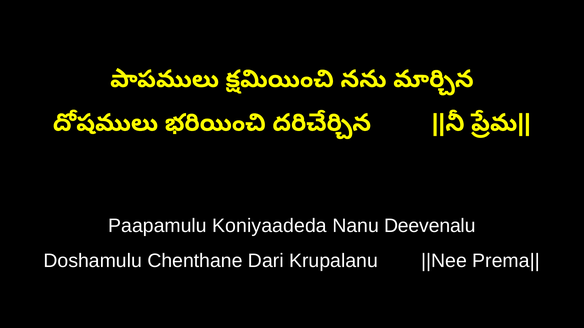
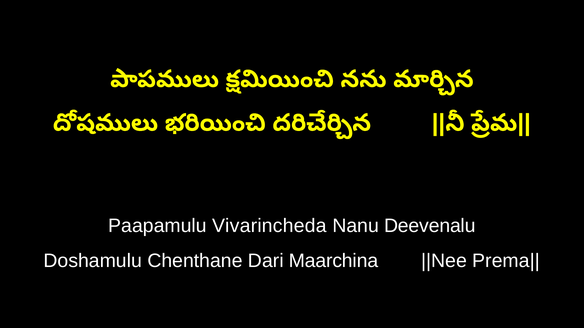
Koniyaadeda: Koniyaadeda -> Vivarincheda (269, 226)
Krupalanu: Krupalanu -> Maarchina (334, 261)
